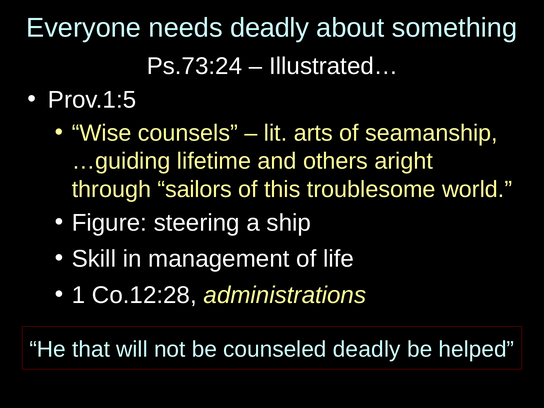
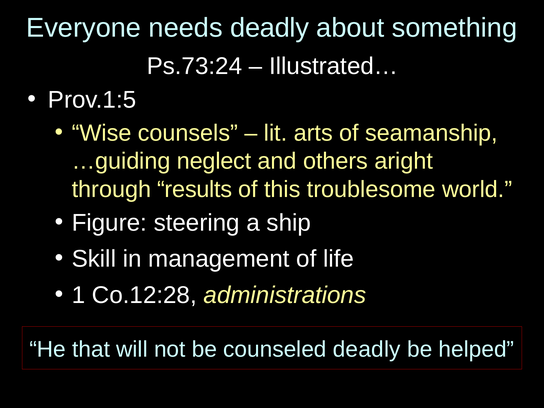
lifetime: lifetime -> neglect (214, 161)
sailors: sailors -> results (195, 189)
